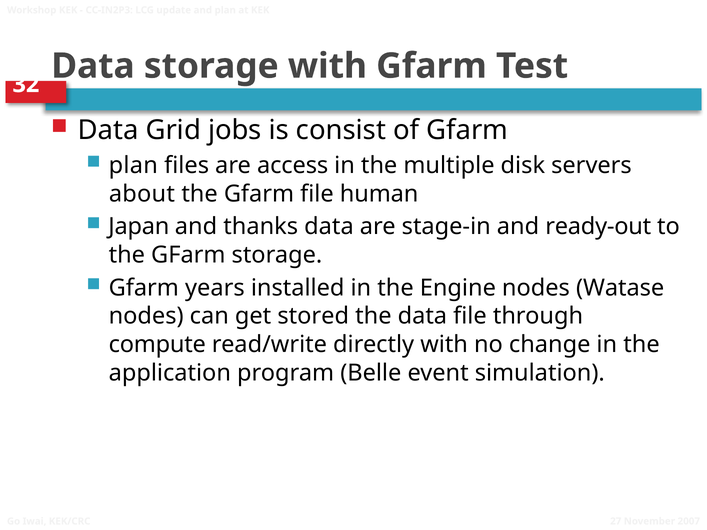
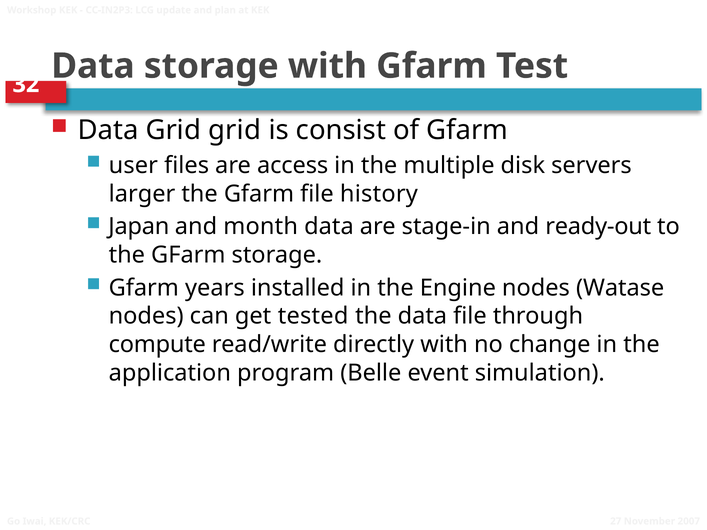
Grid jobs: jobs -> grid (235, 130)
plan: plan -> user (133, 166)
about: about -> larger (142, 194)
human: human -> history (379, 194)
thanks: thanks -> month (261, 227)
stored: stored -> tested (313, 316)
